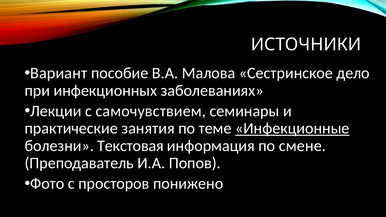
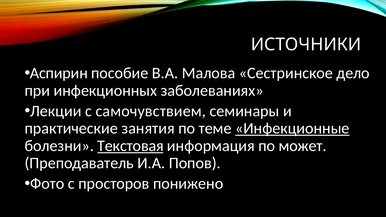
Вариант: Вариант -> Аспирин (59, 73)
Текстовая underline: none -> present (130, 146)
смене: смене -> может (303, 146)
